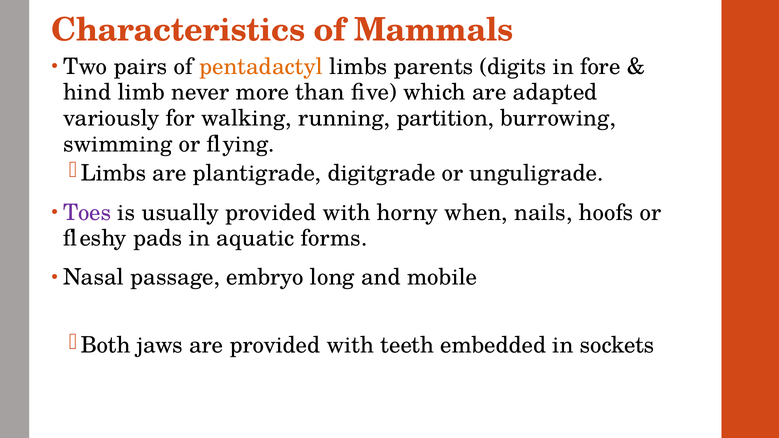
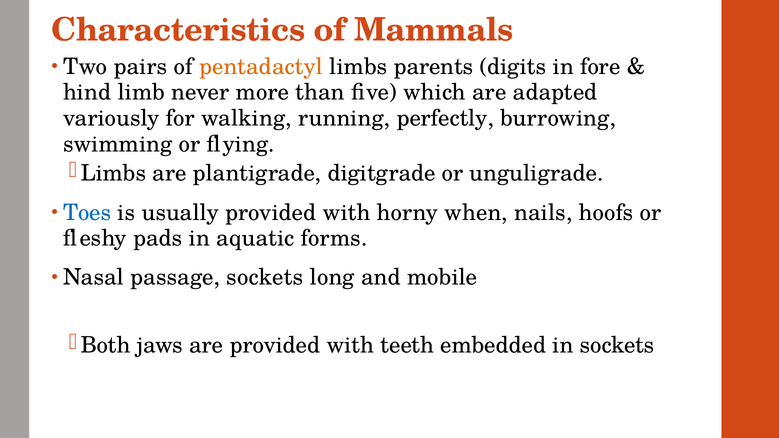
partition: partition -> perfectly (445, 118)
Toes colour: purple -> blue (87, 213)
passage embryo: embryo -> sockets (265, 278)
